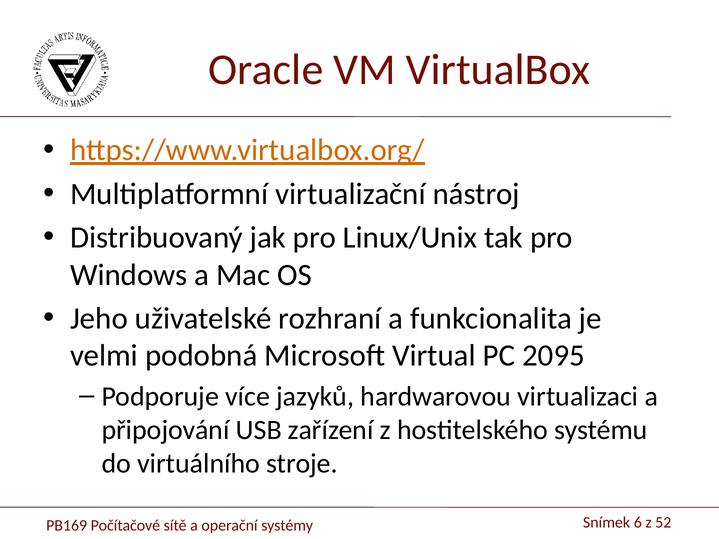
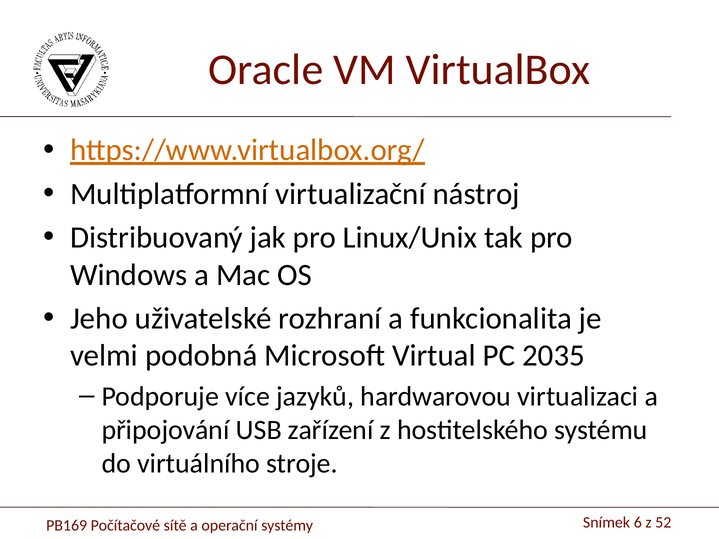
2095: 2095 -> 2035 (554, 356)
